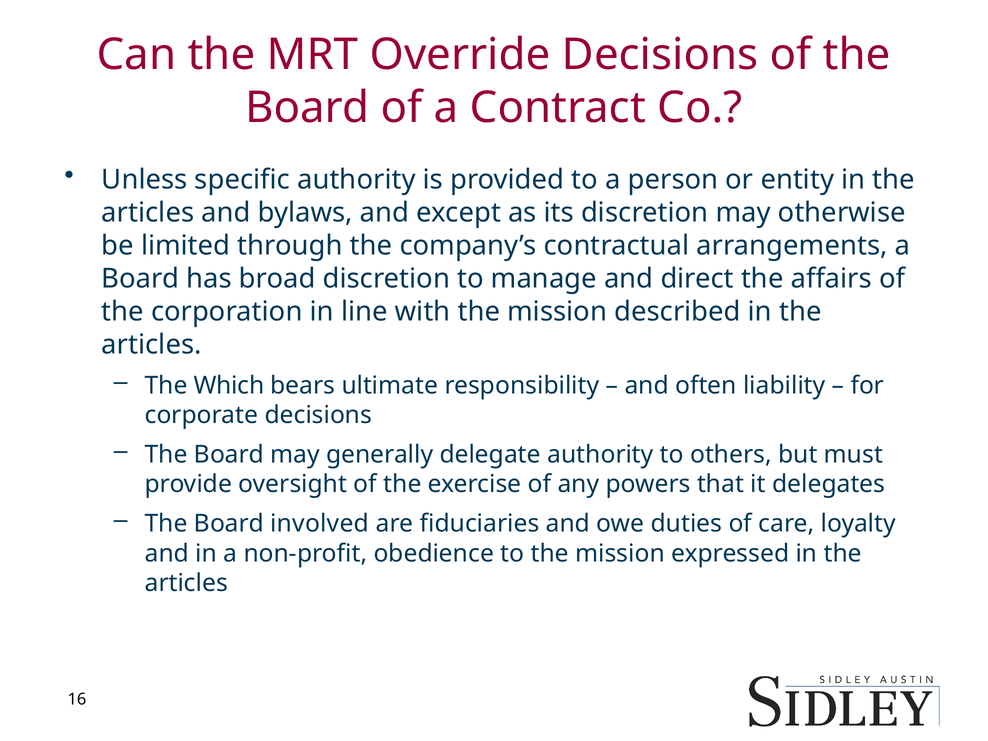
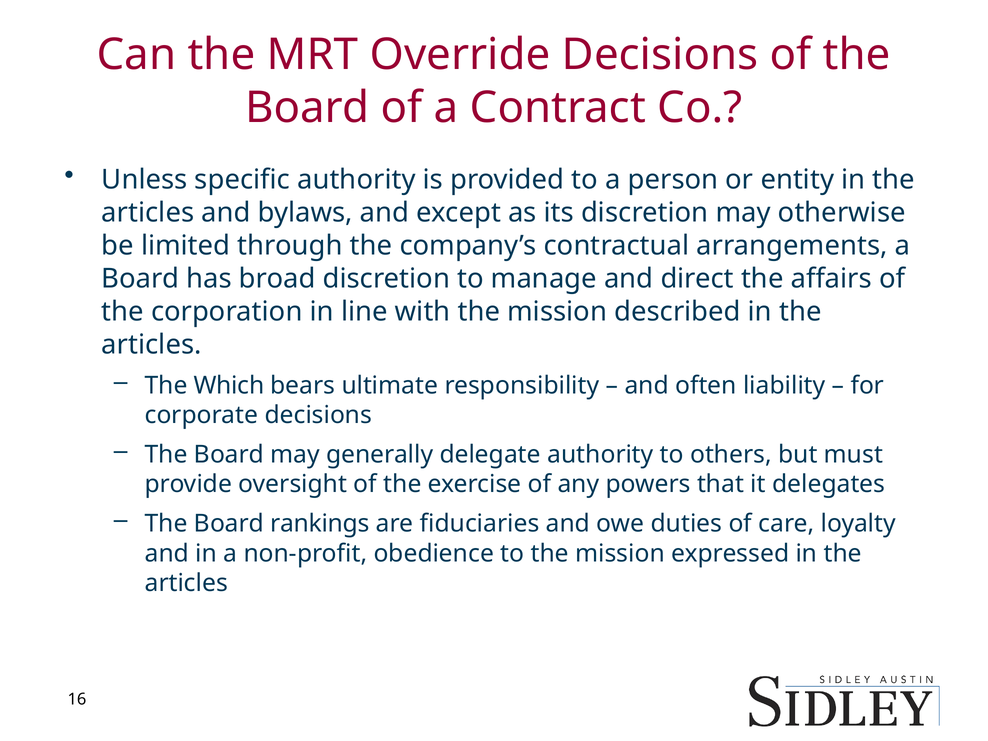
involved: involved -> rankings (320, 524)
